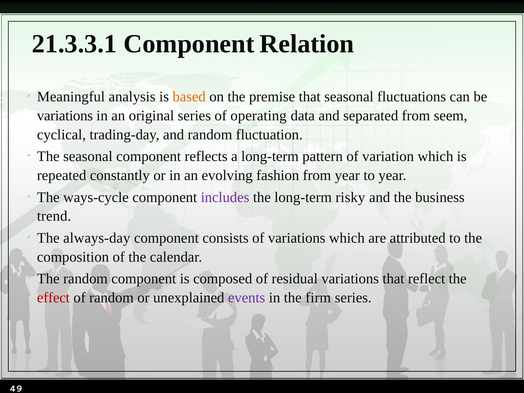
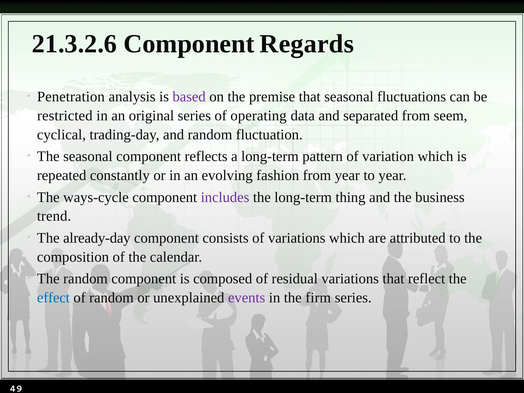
21.3.3.1: 21.3.3.1 -> 21.3.2.6 (74, 44)
Relation: Relation -> Regards (307, 44)
Meaningful: Meaningful -> Penetration (71, 97)
based colour: orange -> purple (189, 97)
variations: variations -> restricted (65, 116)
risky: risky -> thing (351, 197)
always-day: always-day -> already-day (97, 238)
effect colour: red -> blue (53, 298)
